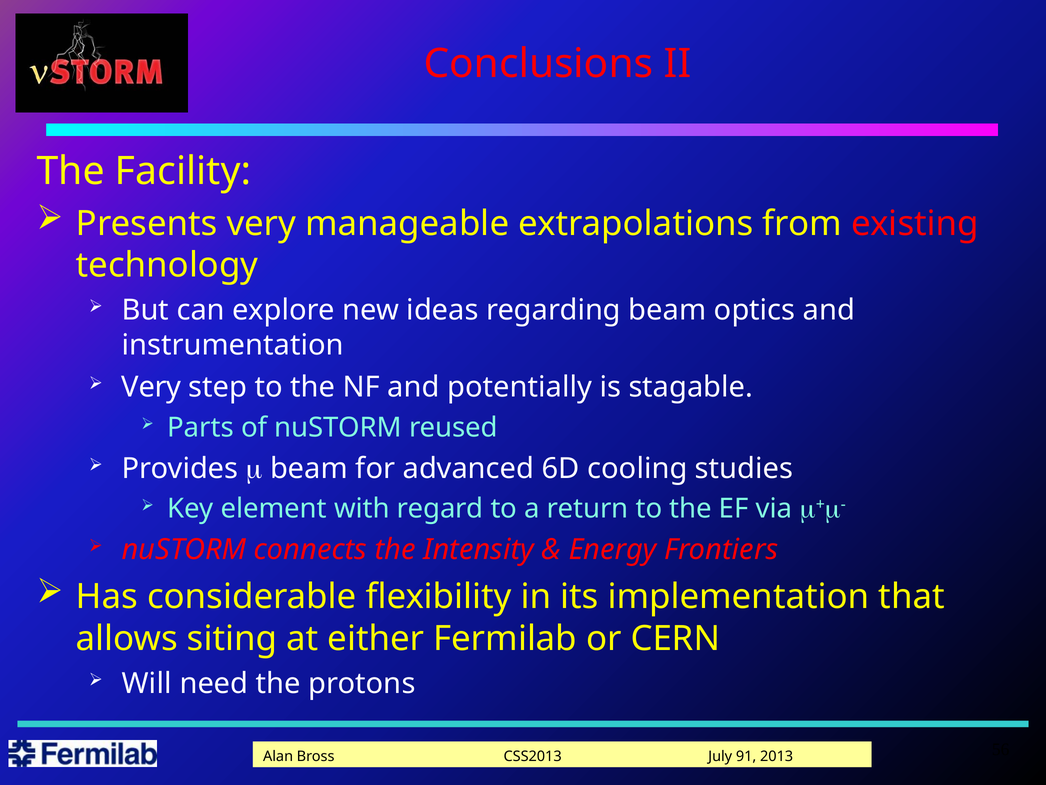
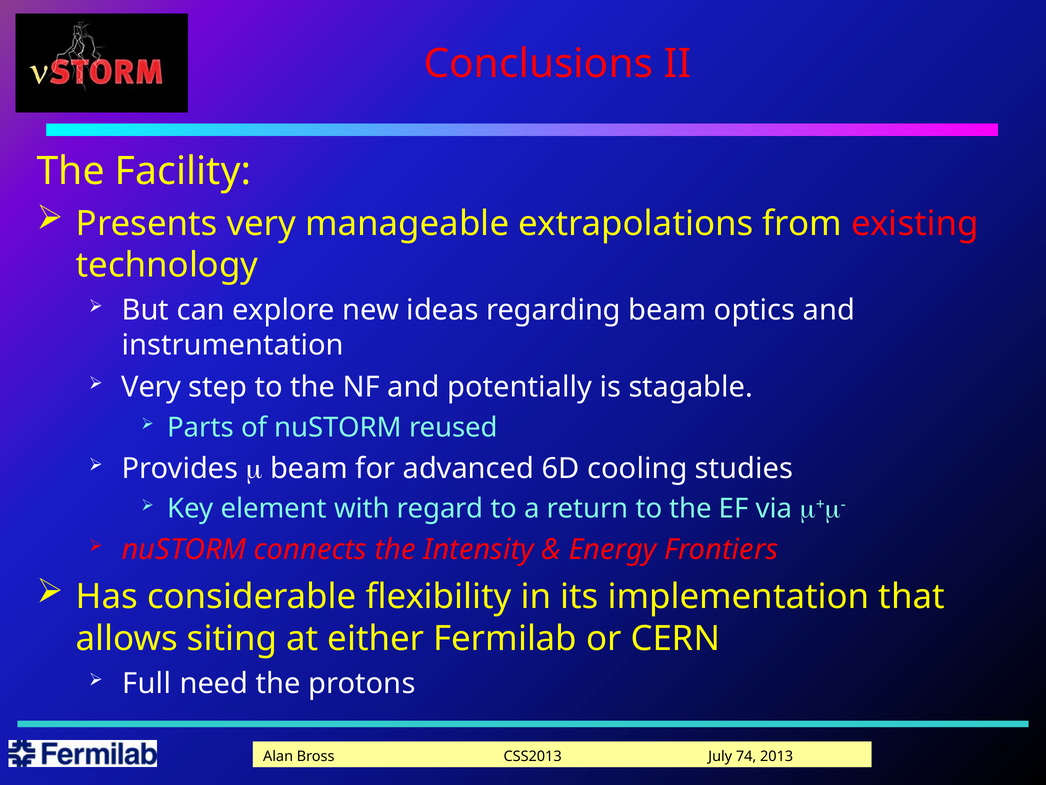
Will: Will -> Full (147, 683)
91: 91 -> 74 (746, 756)
